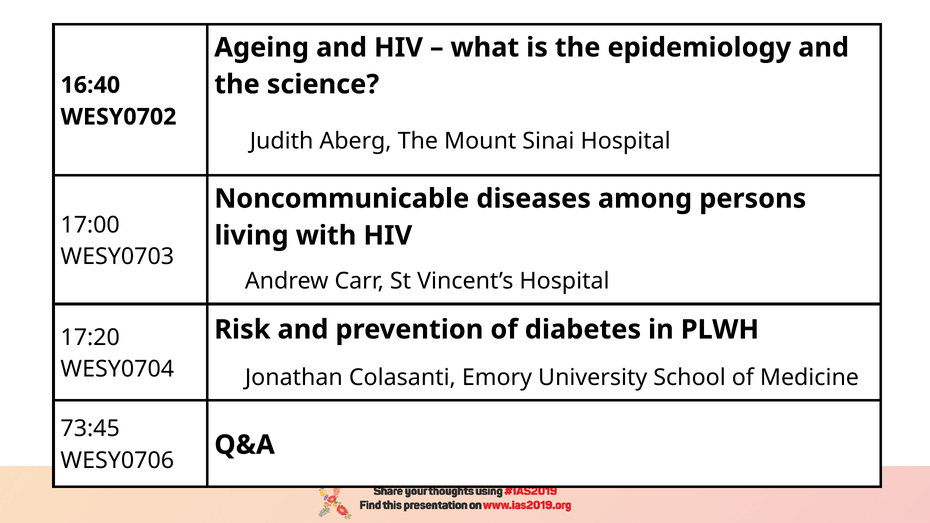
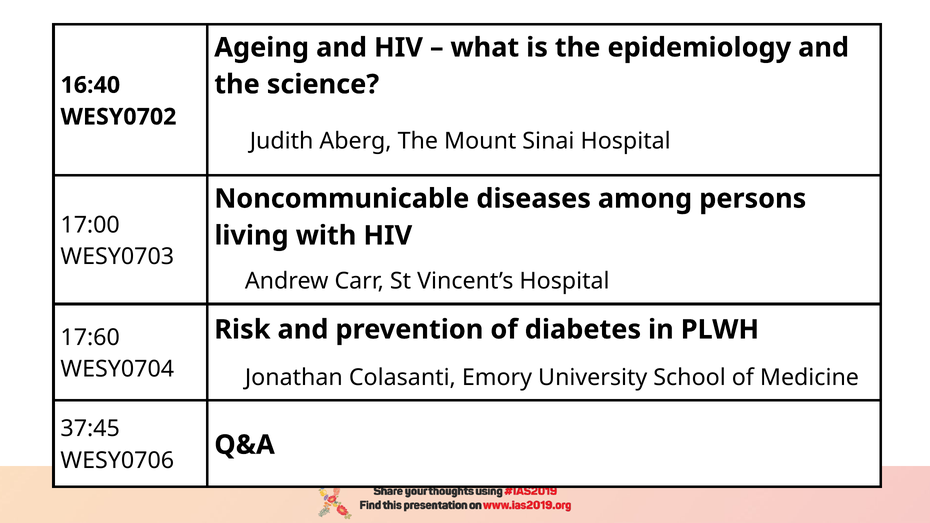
17:20: 17:20 -> 17:60 (90, 338)
73:45: 73:45 -> 37:45 (90, 429)
